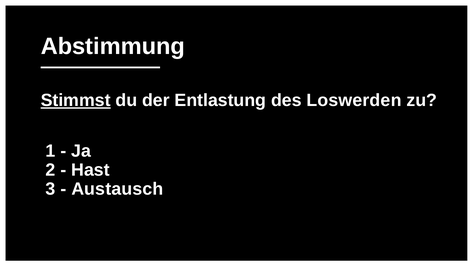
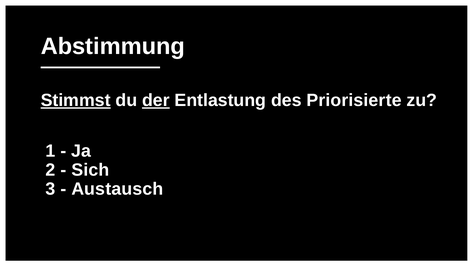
der underline: none -> present (156, 100)
Loswerden: Loswerden -> Priorisierte (354, 100)
Hast: Hast -> Sich (90, 170)
